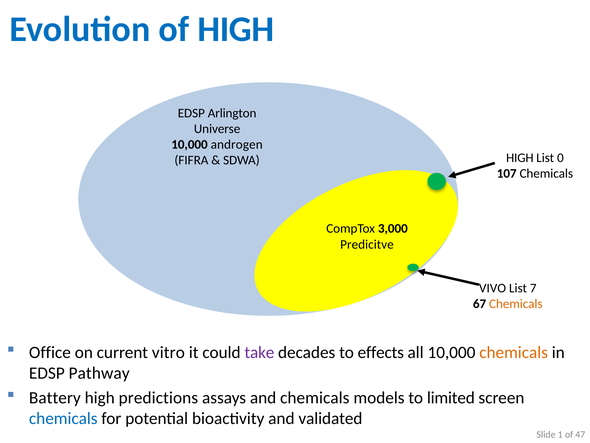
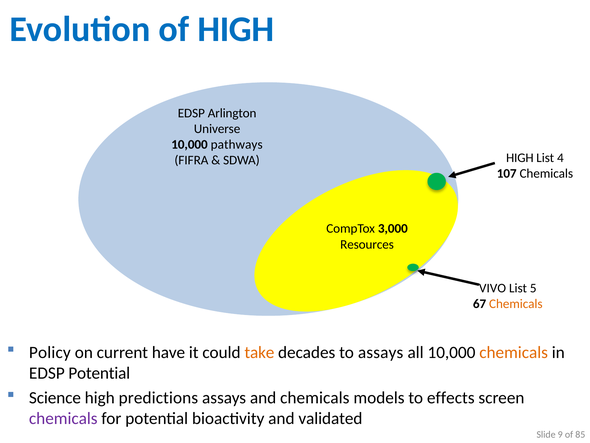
androgen: androgen -> pathways (237, 144)
0: 0 -> 4 (560, 158)
Predicitve: Predicitve -> Resources (367, 244)
7: 7 -> 5 (533, 288)
Office: Office -> Policy (50, 352)
vitro: vitro -> have (168, 352)
take colour: purple -> orange (259, 352)
to effects: effects -> assays (381, 352)
EDSP Pathway: Pathway -> Potential (99, 373)
Battery: Battery -> Science (55, 397)
limited: limited -> effects (451, 397)
chemicals colour: blue -> purple (63, 418)
1: 1 -> 9 (560, 434)
47: 47 -> 85 (580, 434)
